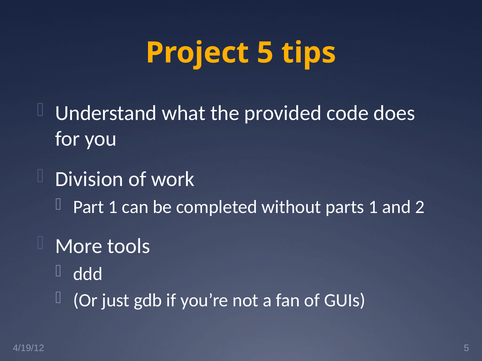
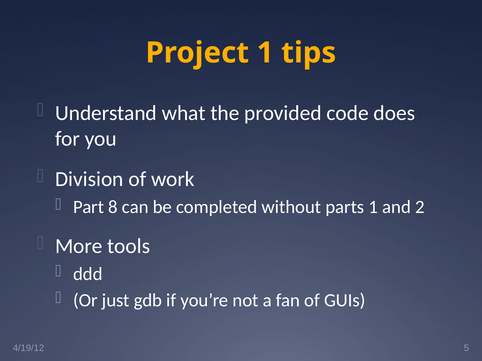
Project 5: 5 -> 1 (265, 53)
Part 1: 1 -> 8 (113, 207)
